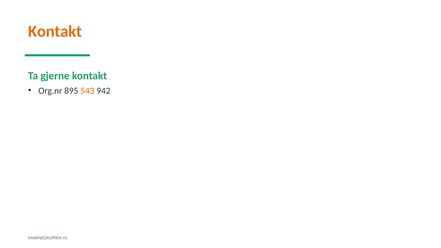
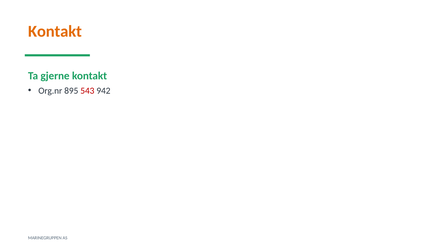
543 colour: orange -> red (87, 91)
